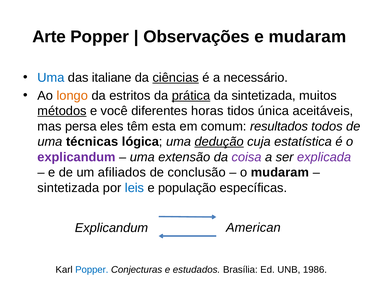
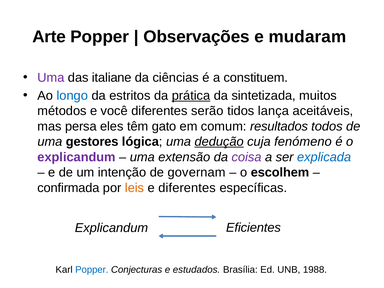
Uma colour: blue -> purple (51, 78)
ciências underline: present -> none (176, 78)
necessário: necessário -> constituem (256, 78)
longo colour: orange -> blue (72, 96)
métodos underline: present -> none (62, 111)
horas: horas -> serão (207, 111)
única: única -> lança (273, 111)
esta: esta -> gato (164, 126)
técnicas: técnicas -> gestores (92, 142)
estatística: estatística -> fenómeno (303, 142)
explicada colour: purple -> blue (324, 157)
afiliados: afiliados -> intenção (122, 172)
conclusão: conclusão -> governam (197, 172)
o mudaram: mudaram -> escolhem (280, 172)
sintetizada: sintetizada -> confirmada (68, 188)
leis colour: blue -> orange (135, 188)
e população: população -> diferentes (187, 188)
American: American -> Eficientes (253, 228)
1986: 1986 -> 1988 (315, 270)
